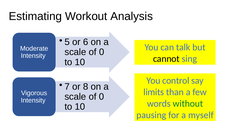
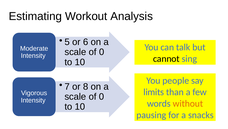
control: control -> people (176, 80)
without colour: green -> orange (188, 103)
myself: myself -> snacks (201, 114)
